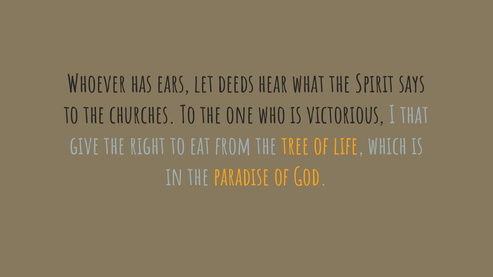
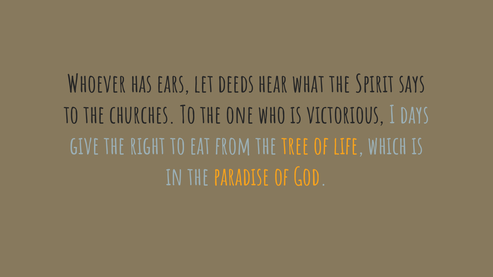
that: that -> days (415, 116)
